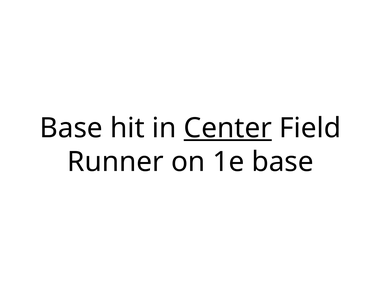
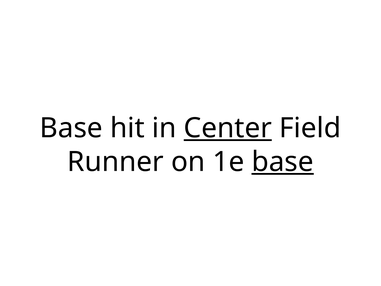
base underline: none -> present (283, 162)
